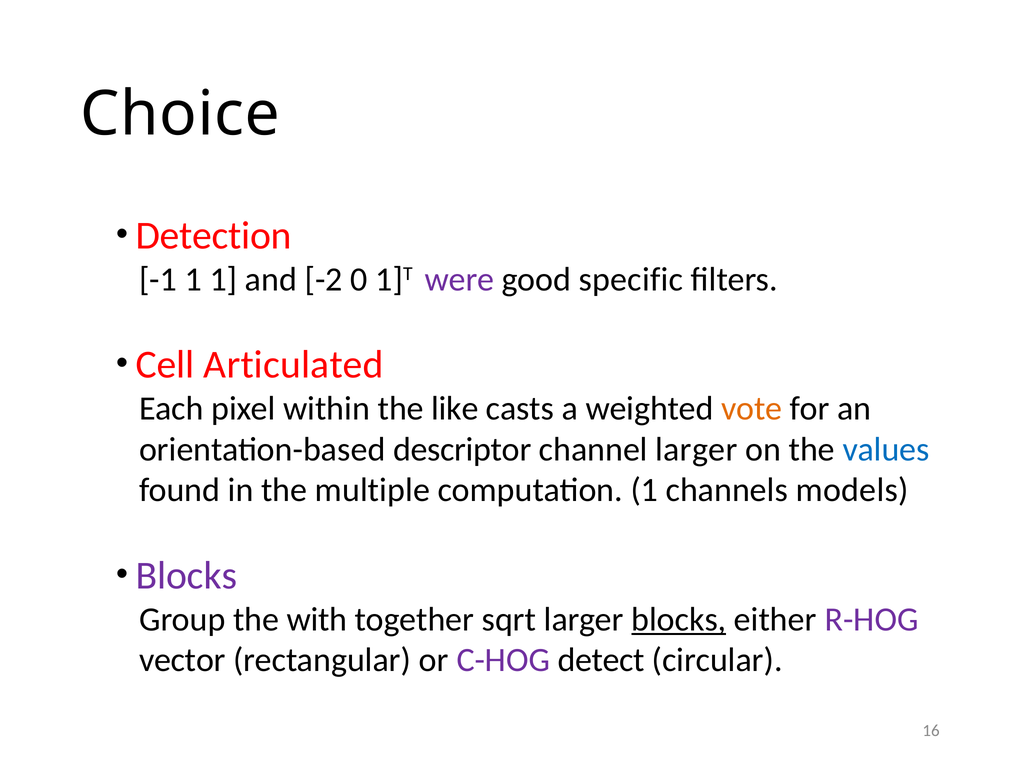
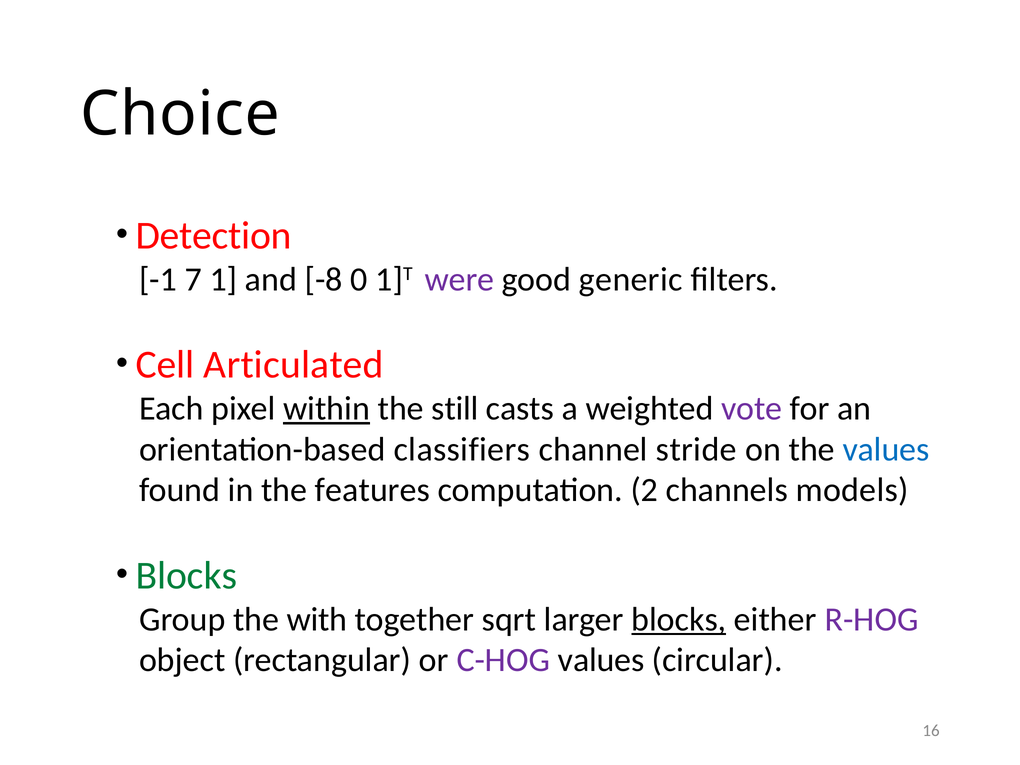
-1 1: 1 -> 7 (193, 279)
-2: -2 -> -8 (324, 279)
specific: specific -> generic (631, 279)
within underline: none -> present (326, 409)
like: like -> still (455, 409)
vote colour: orange -> purple (752, 409)
descriptor: descriptor -> classifiers (462, 449)
channel larger: larger -> stride (696, 449)
multiple: multiple -> features (373, 490)
computation 1: 1 -> 2 (644, 490)
Blocks colour: purple -> green (186, 576)
vector: vector -> object (182, 660)
C-HOG detect: detect -> values (601, 660)
